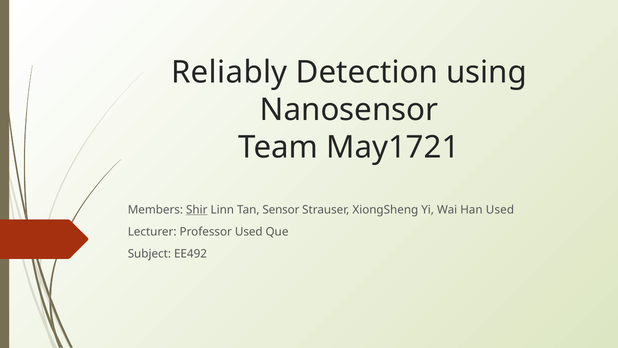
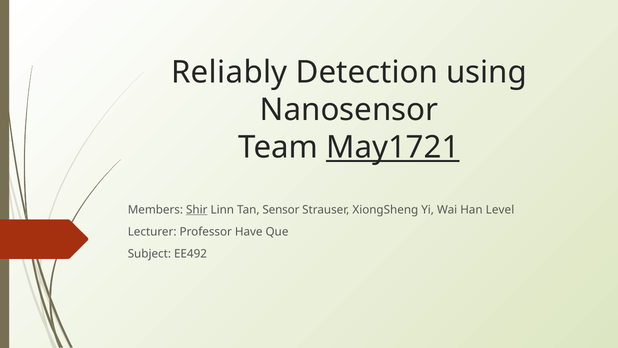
May1721 underline: none -> present (393, 147)
Han Used: Used -> Level (500, 210)
Professor Used: Used -> Have (249, 232)
